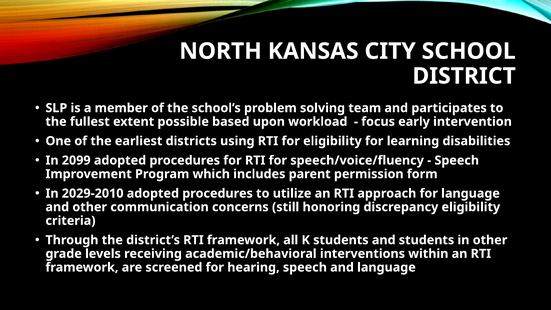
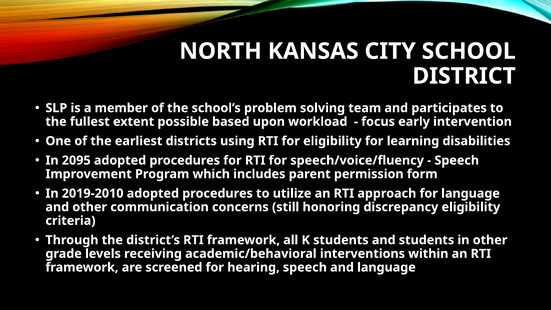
2099: 2099 -> 2095 (76, 160)
2029-2010: 2029-2010 -> 2019-2010 (93, 193)
